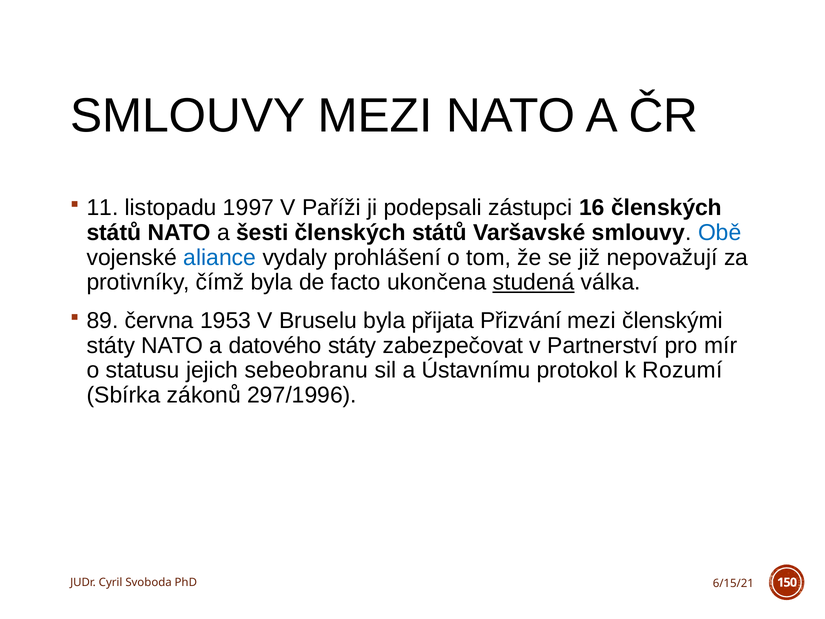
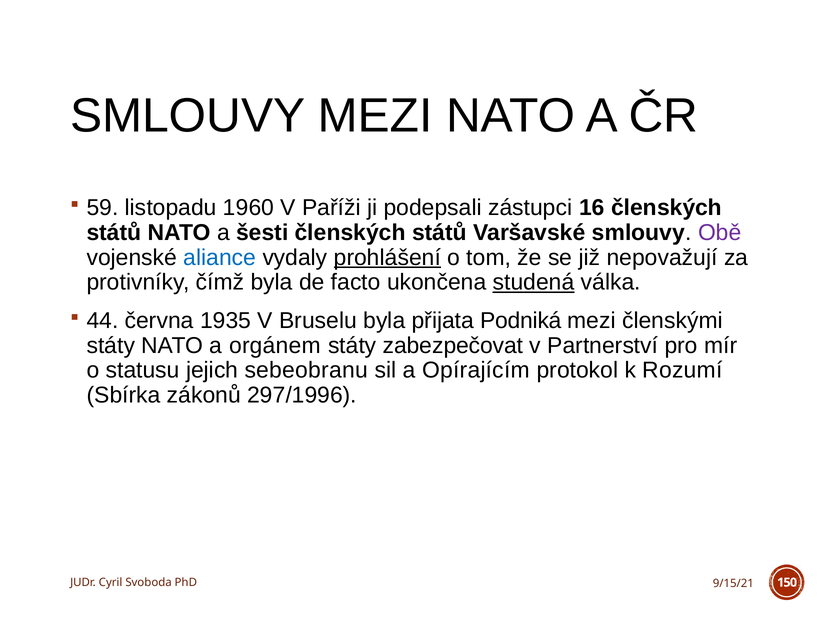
11: 11 -> 59 (103, 208)
1997: 1997 -> 1960 (249, 208)
Obě colour: blue -> purple (720, 233)
prohlášení underline: none -> present (387, 257)
89: 89 -> 44 (103, 321)
1953: 1953 -> 1935 (226, 321)
Přizvání: Přizvání -> Podniká (521, 321)
datového: datového -> orgánem (275, 345)
Ústavnímu: Ústavnímu -> Opírajícím (476, 370)
6/15/21: 6/15/21 -> 9/15/21 (733, 583)
